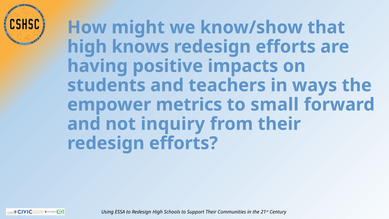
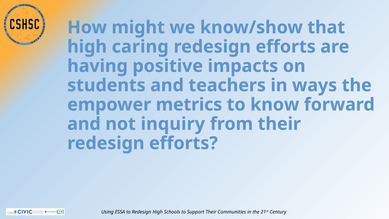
knows: knows -> caring (140, 47)
small: small -> know (275, 105)
